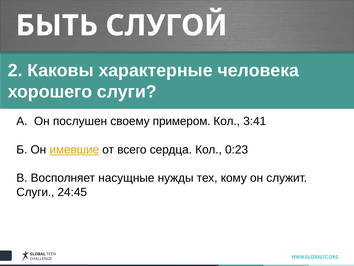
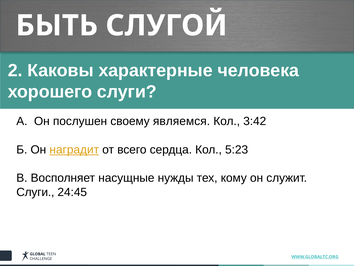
примером: примером -> являемся (182, 121)
3:41: 3:41 -> 3:42 (255, 121)
имевшие: имевшие -> наградит (74, 149)
0:23: 0:23 -> 5:23 (237, 149)
